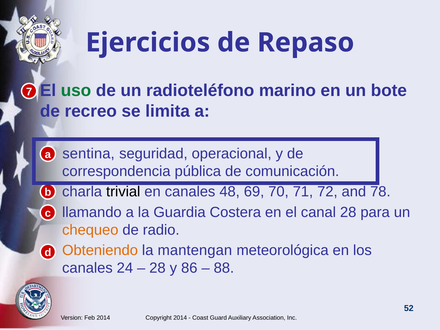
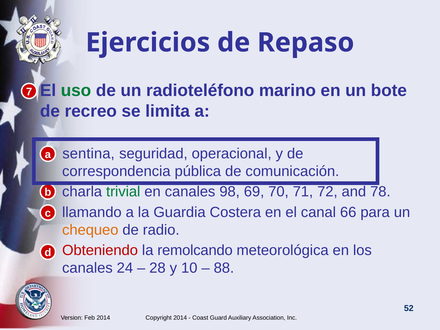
trivial colour: black -> green (123, 192)
48: 48 -> 98 (230, 192)
canal 28: 28 -> 66 (348, 212)
Obteniendo colour: orange -> red (100, 250)
mantengan: mantengan -> remolcando (195, 250)
86: 86 -> 10 (189, 268)
